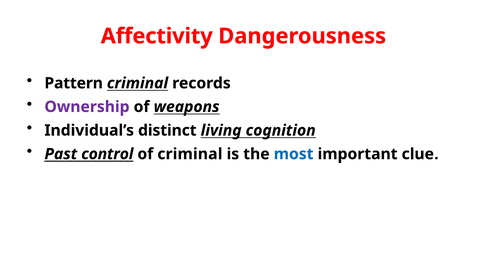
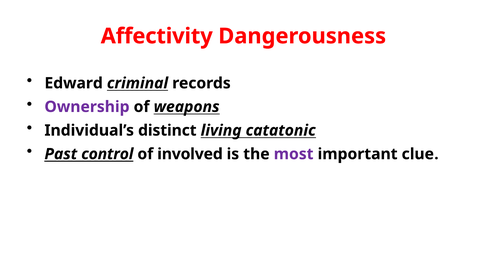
Pattern: Pattern -> Edward (74, 83)
cognition: cognition -> catatonic (281, 130)
of criminal: criminal -> involved (190, 154)
most colour: blue -> purple (294, 154)
